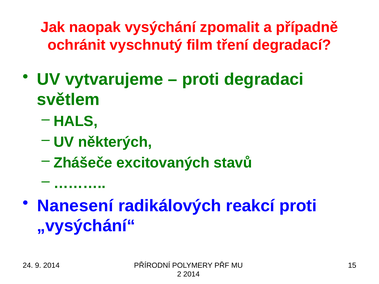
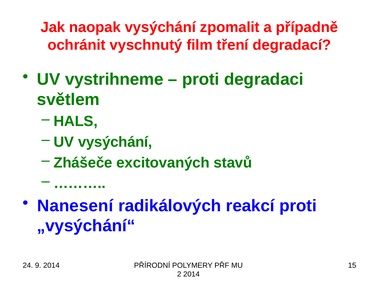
vytvarujeme: vytvarujeme -> vystrihneme (114, 80)
UV některých: některých -> vysýchání (115, 142)
